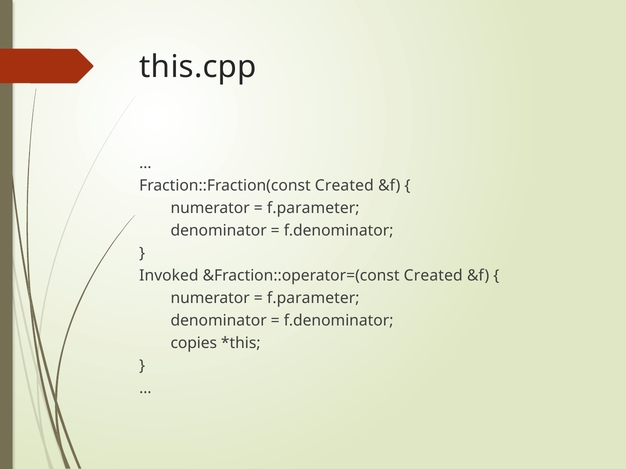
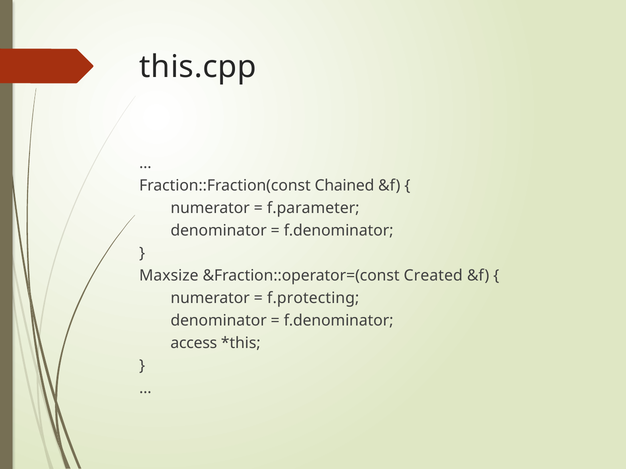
Fraction::Fraction(const Created: Created -> Chained (345, 186)
Invoked: Invoked -> Maxsize (169, 276)
f.parameter: f.parameter -> f.protecting (313, 299)
copies: copies -> access (194, 344)
